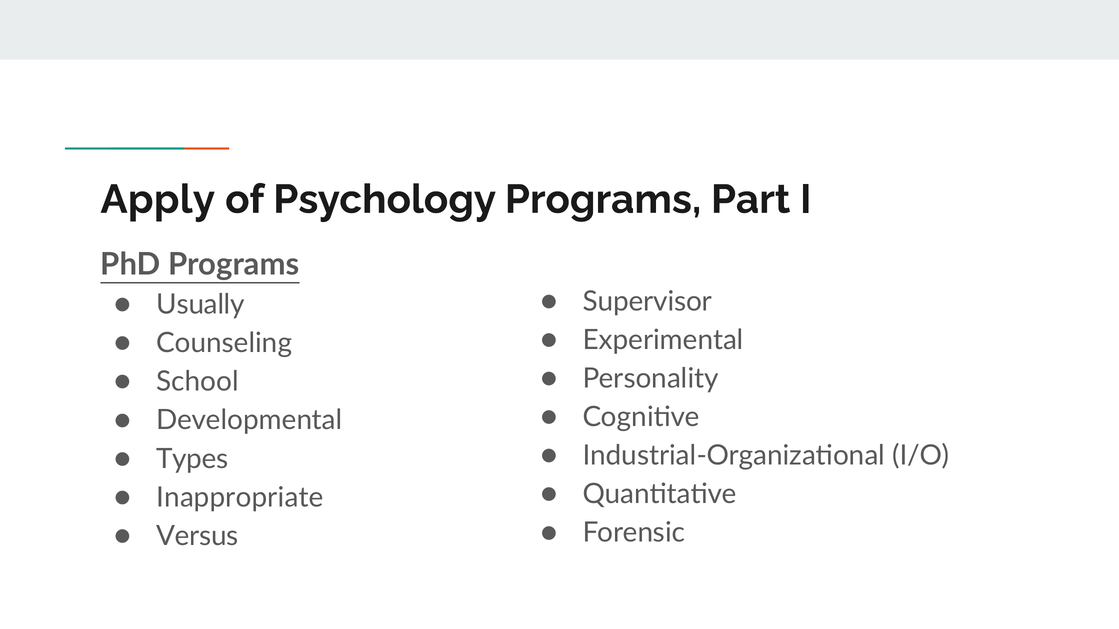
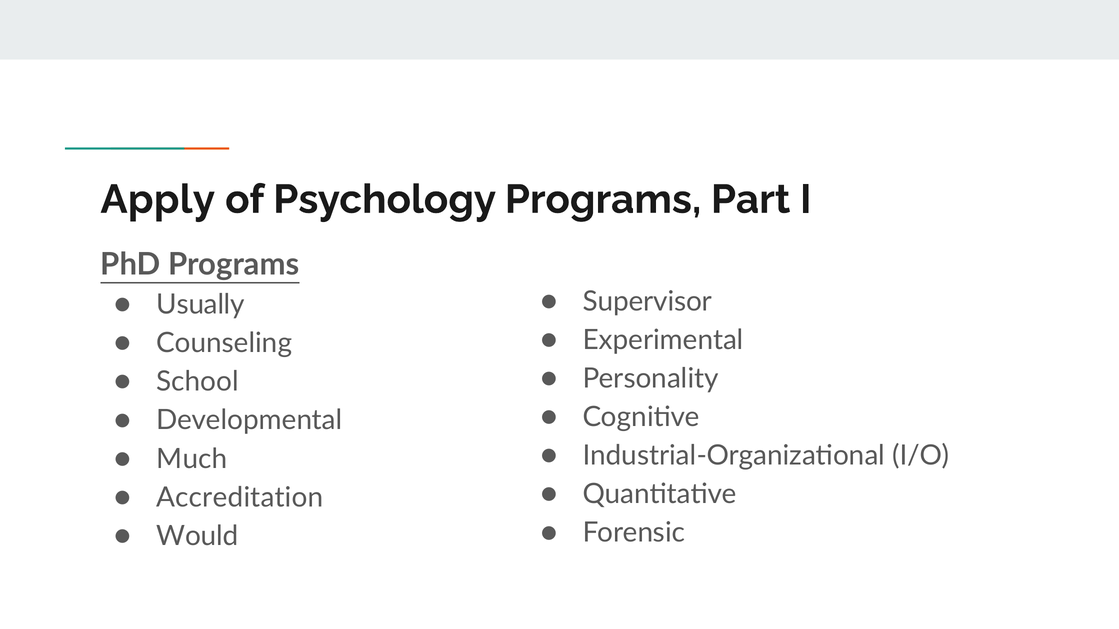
Types: Types -> Much (192, 459)
Inappropriate: Inappropriate -> Accreditation (240, 498)
Versus: Versus -> Would (197, 536)
